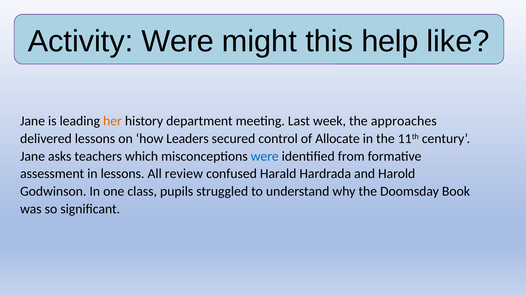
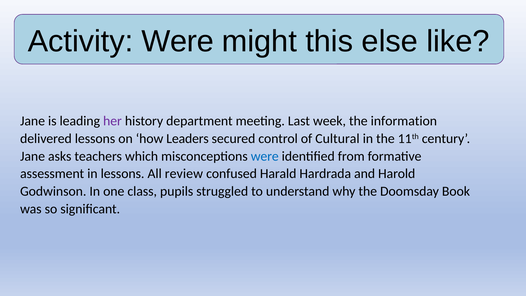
help: help -> else (390, 41)
her colour: orange -> purple (112, 121)
approaches: approaches -> information (404, 121)
Allocate: Allocate -> Cultural (337, 139)
